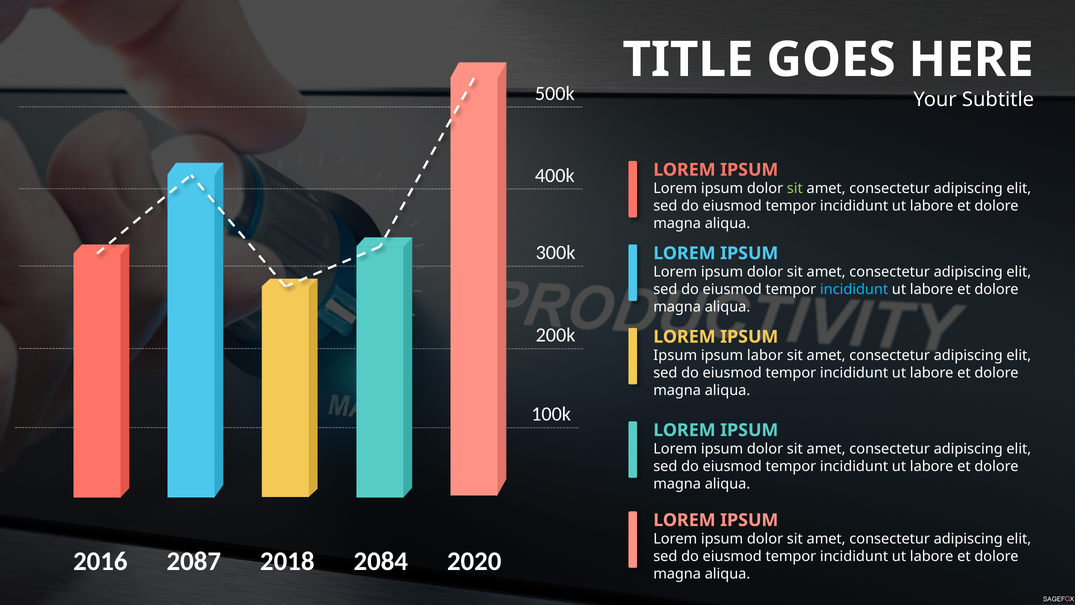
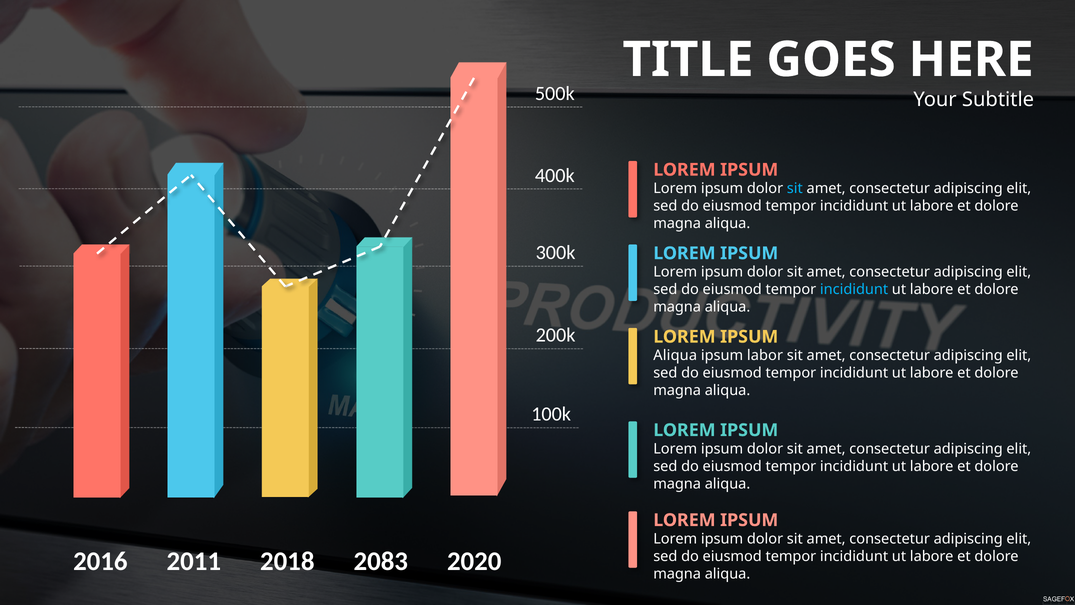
sit colour: light green -> light blue (795, 188)
Ipsum: Ipsum -> Aliqua (675, 355)
2087: 2087 -> 2011 (194, 561)
2084: 2084 -> 2083 (381, 561)
